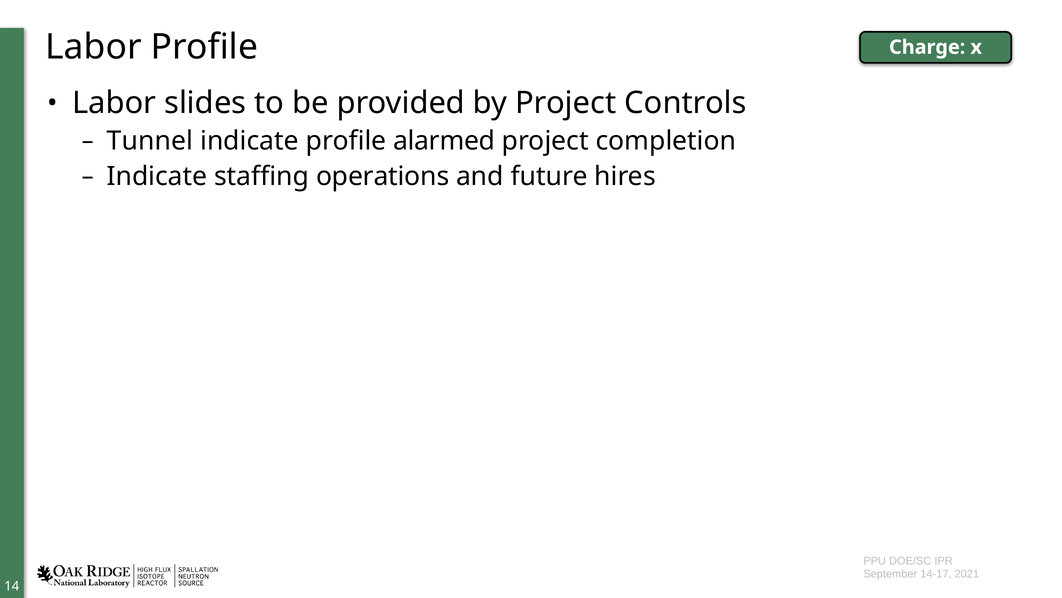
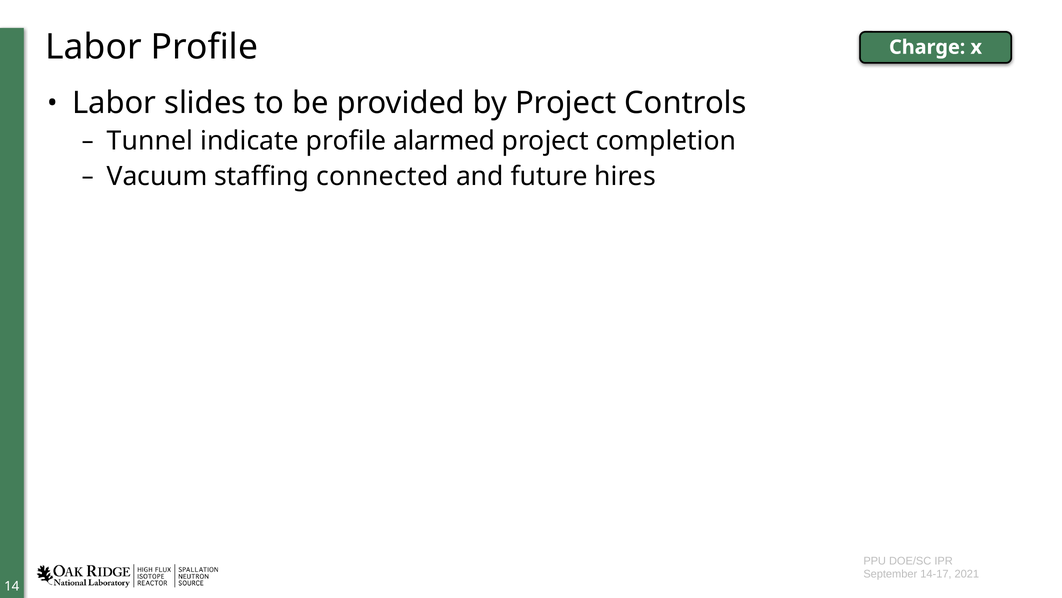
Indicate: Indicate -> Vacuum (157, 176)
operations: operations -> connected (382, 176)
